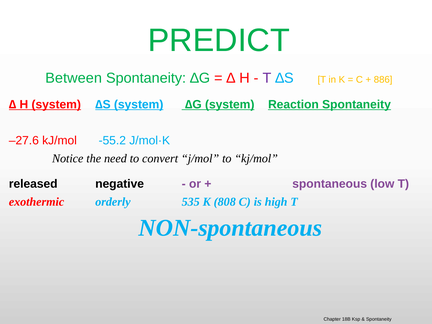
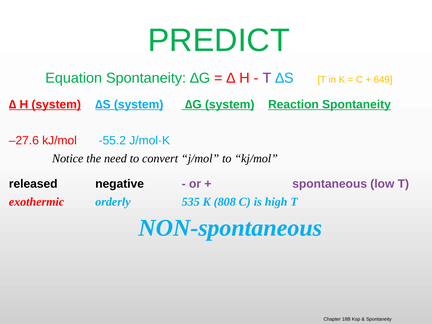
Between: Between -> Equation (74, 78)
886: 886 -> 649 (383, 80)
